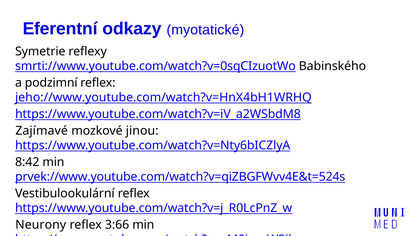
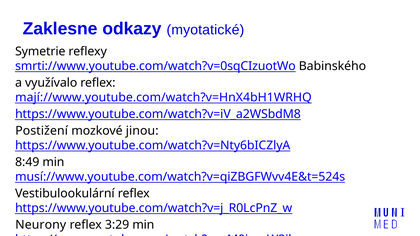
Eferentní: Eferentní -> Zaklesne (60, 29)
podzimní: podzimní -> využívalo (51, 83)
jeho://www.youtube.com/watch?v=HnX4bH1WRHQ: jeho://www.youtube.com/watch?v=HnX4bH1WRHQ -> mají://www.youtube.com/watch?v=HnX4bH1WRHQ (163, 98)
Zajímavé: Zajímavé -> Postižení (42, 131)
8:42: 8:42 -> 8:49 (27, 162)
prvek://www.youtube.com/watch?v=qiZBGFWvv4E&t=524s: prvek://www.youtube.com/watch?v=qiZBGFWvv4E&t=524s -> musí://www.youtube.com/watch?v=qiZBGFWvv4E&t=524s (180, 177)
3:66: 3:66 -> 3:29 (117, 225)
